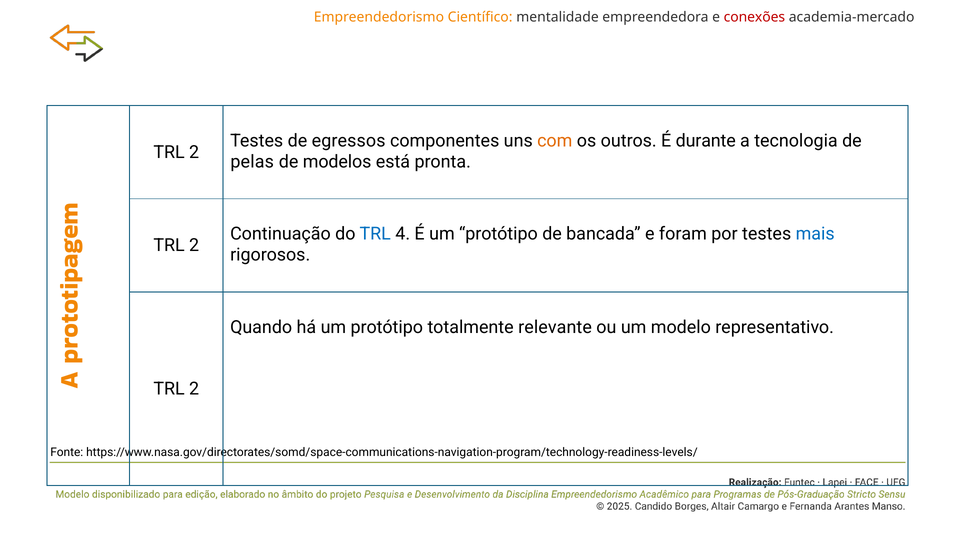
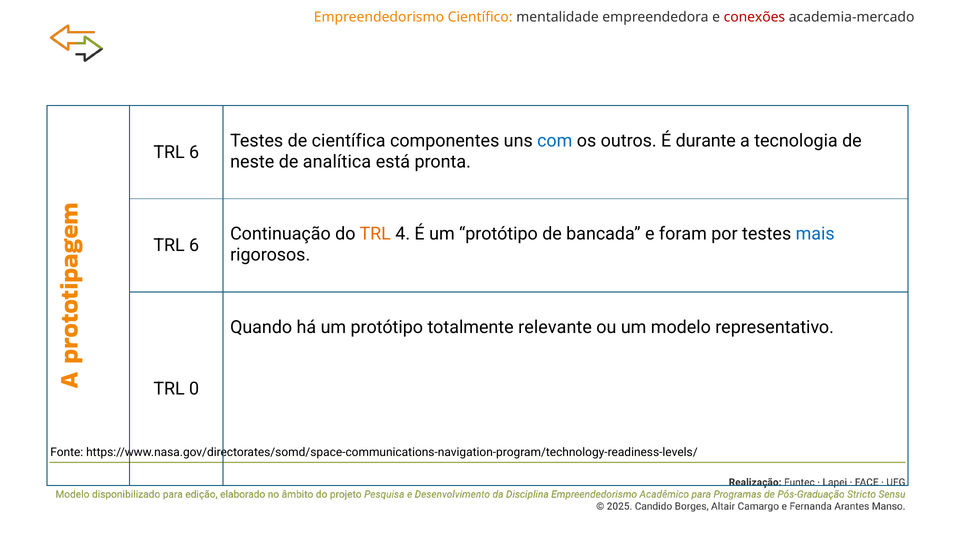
egressos: egressos -> científica (349, 141)
com colour: orange -> blue (555, 141)
2: 2 -> 6 (194, 152)
pelas: pelas -> neste (252, 162)
modelos: modelos -> analítica (337, 162)
TRL colour: blue -> orange (375, 234)
2: 2 -> 6 (194, 246)
2: 2 -> 0 (194, 389)
